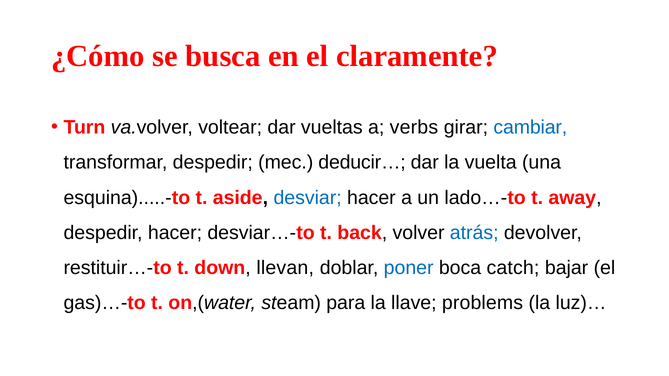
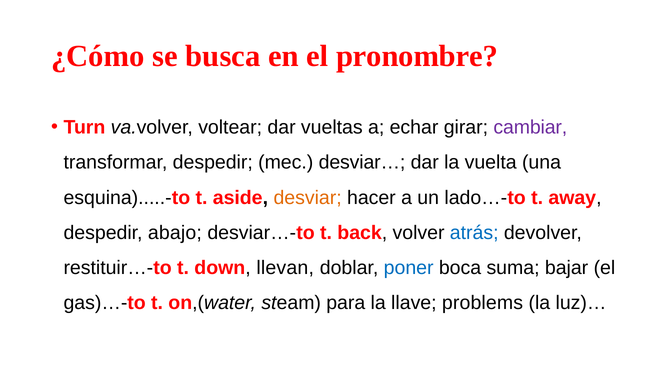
claramente: claramente -> pronombre (417, 56)
verbs: verbs -> echar (414, 127)
cambiar colour: blue -> purple (530, 127)
deducir…: deducir… -> desviar… (362, 163)
desviar colour: blue -> orange (308, 198)
despedir hacer: hacer -> abajo (175, 233)
catch: catch -> suma (513, 268)
